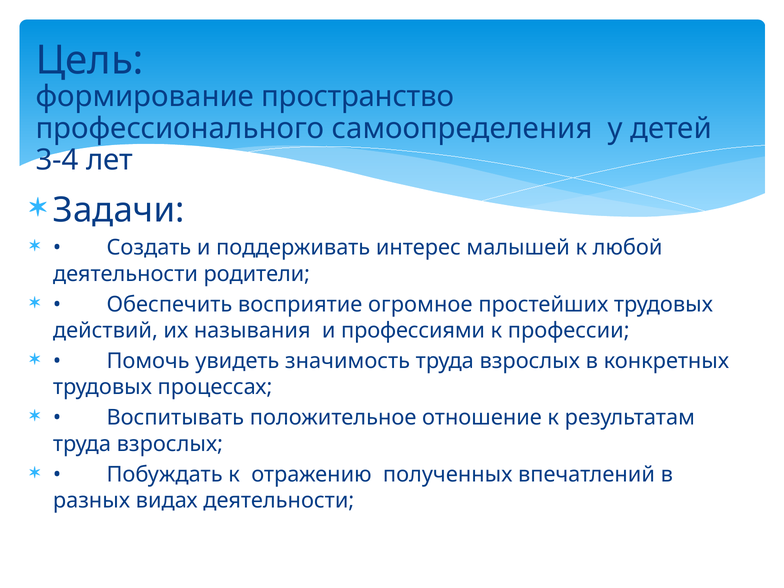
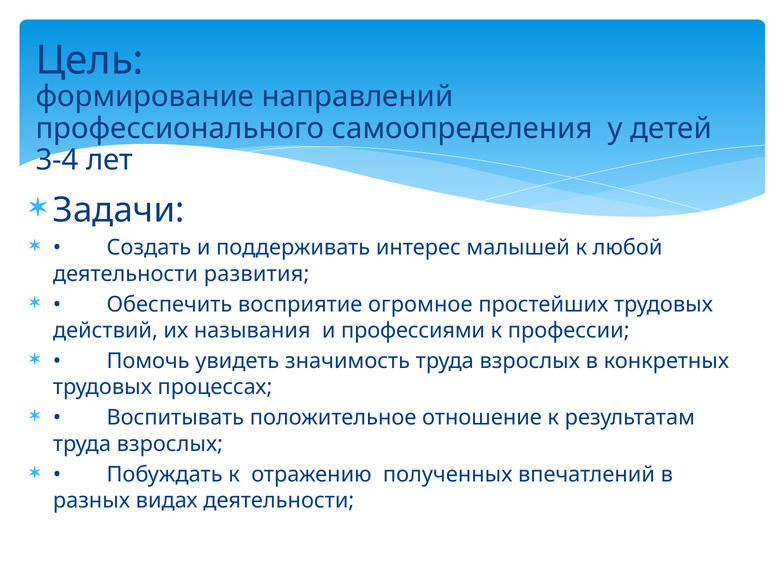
пространство: пространство -> направлений (358, 97)
родители: родители -> развития (257, 274)
